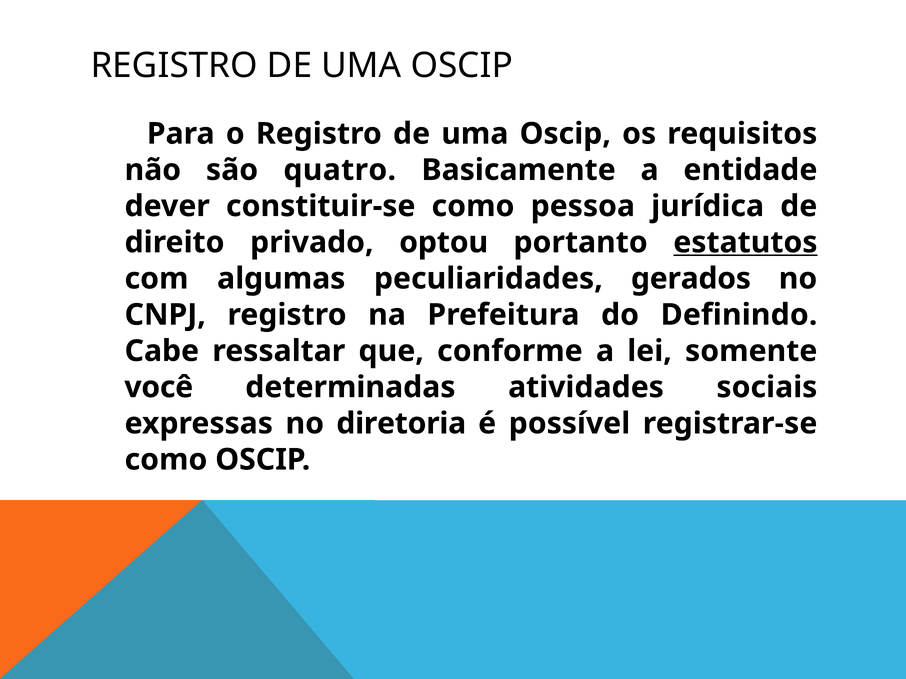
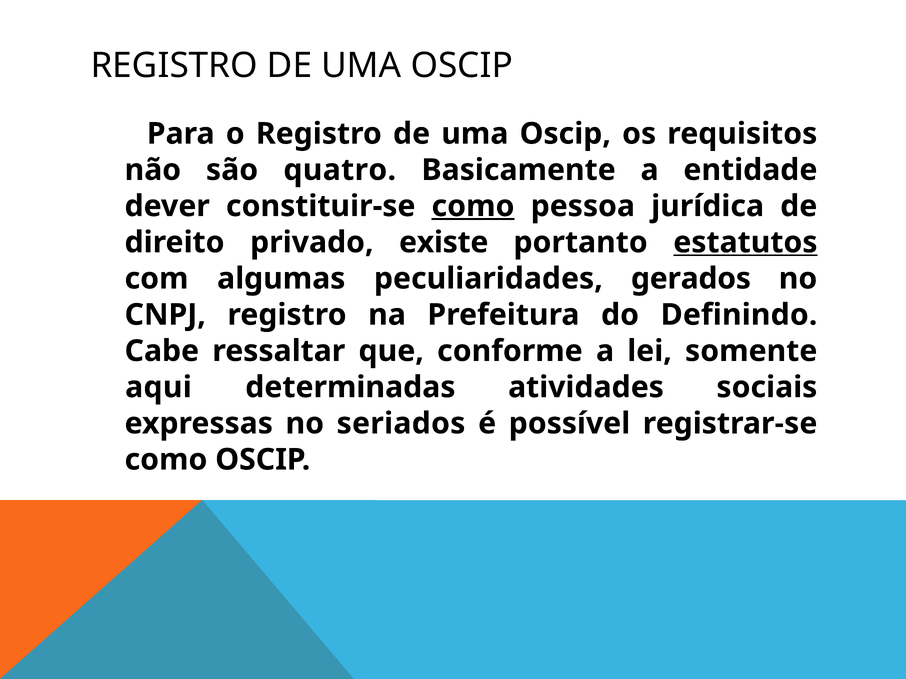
como underline: none -> present (473, 206)
optou: optou -> existe (444, 243)
você: você -> aqui (158, 387)
diretoria: diretoria -> seriados (401, 424)
